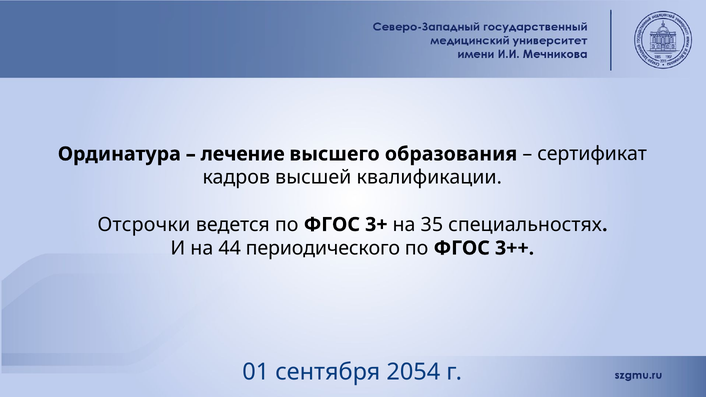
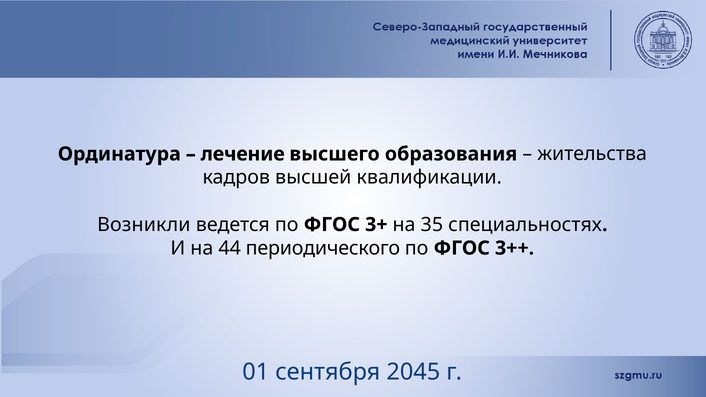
сертификат: сертификат -> жительства (592, 154)
Отсрочки: Отсрочки -> Возникли (144, 225)
2054: 2054 -> 2045 (413, 372)
